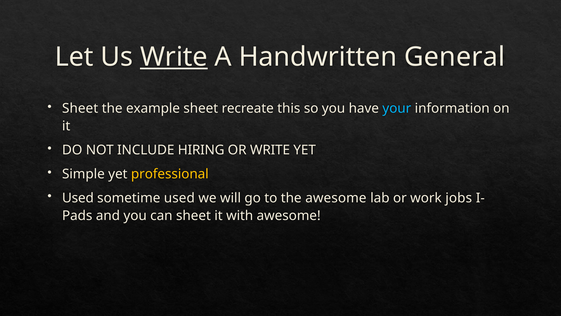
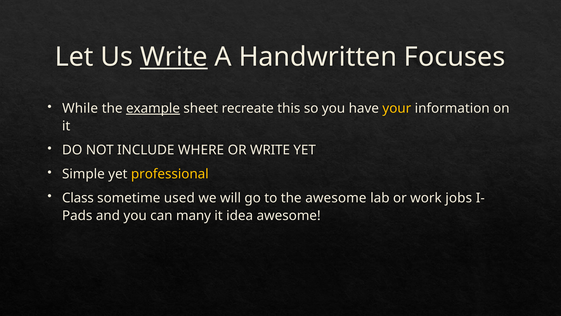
General: General -> Focuses (455, 57)
Sheet: Sheet -> While (80, 108)
example underline: none -> present (153, 108)
your colour: light blue -> yellow (397, 108)
HIRING: HIRING -> WHERE (201, 150)
Used: Used -> Class (78, 198)
can sheet: sheet -> many (194, 215)
with: with -> idea (240, 215)
